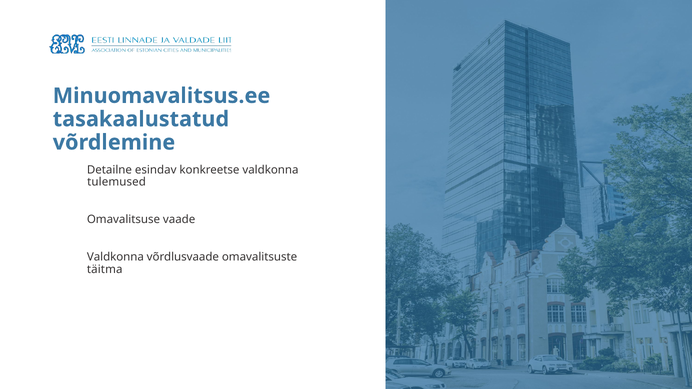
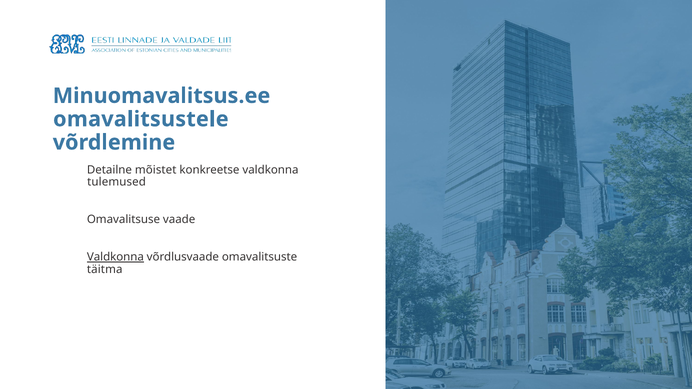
tasakaalustatud: tasakaalustatud -> omavalitsustele (141, 119)
esindav: esindav -> mõistet (156, 170)
Valdkonna underline: none -> present (115, 257)
